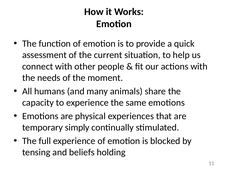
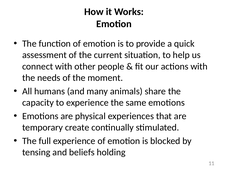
simply: simply -> create (77, 127)
